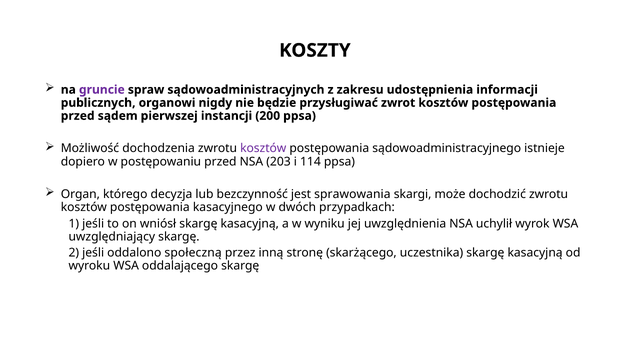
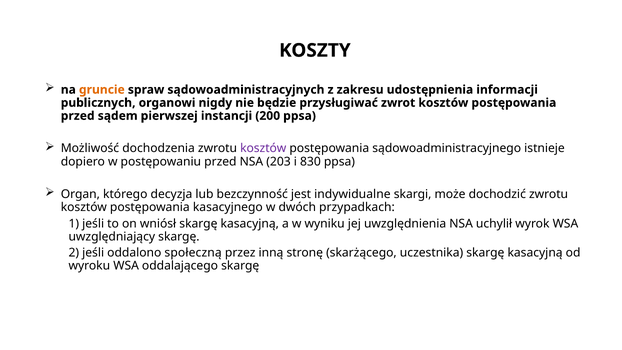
gruncie colour: purple -> orange (102, 90)
114: 114 -> 830 (310, 161)
sprawowania: sprawowania -> indywidualne (352, 194)
